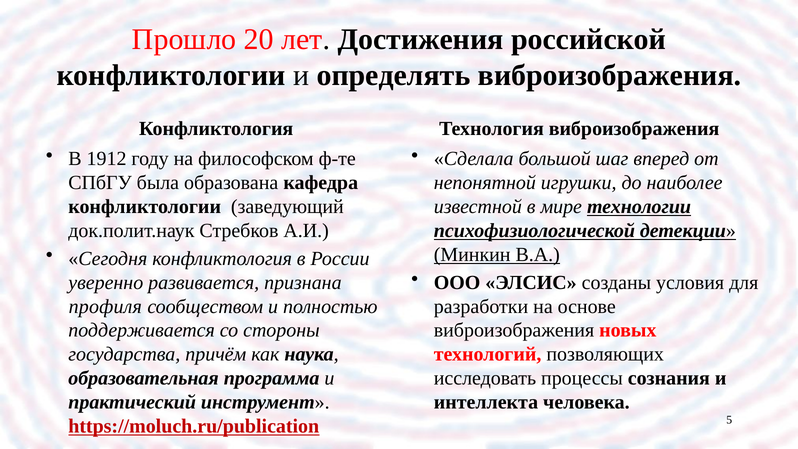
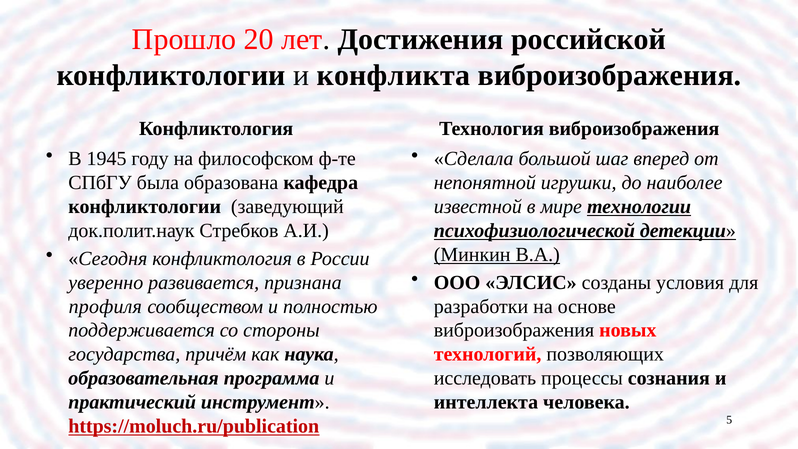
определять: определять -> конфликта (393, 75)
1912: 1912 -> 1945 (107, 159)
